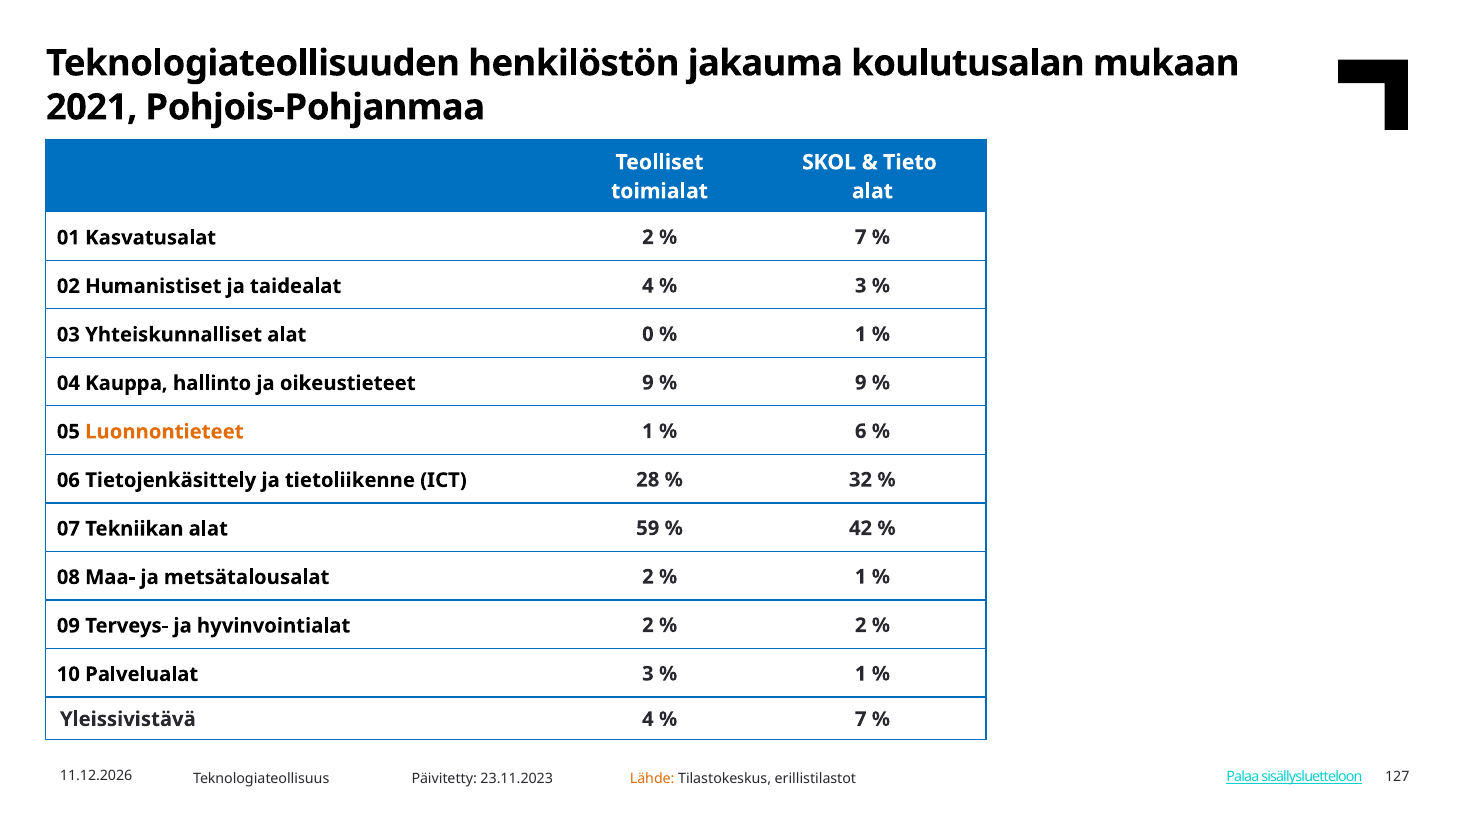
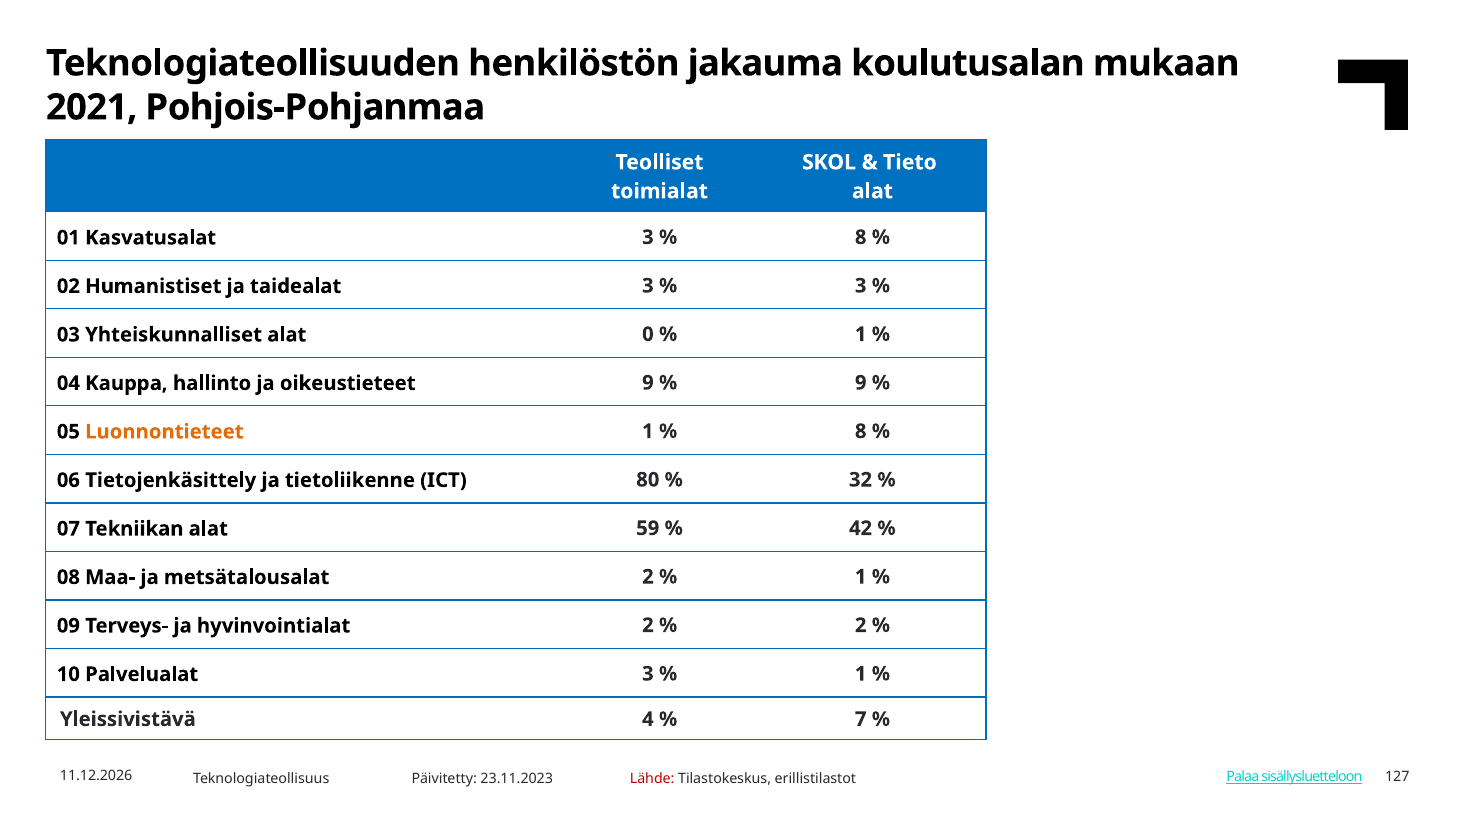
Kasvatusalat 2: 2 -> 3 (648, 237)
7: 7 -> 8 (861, 237)
taidealat 4: 4 -> 3 (648, 286)
6: 6 -> 8 (861, 431)
28: 28 -> 80 (648, 480)
Lähde colour: orange -> red (652, 778)
